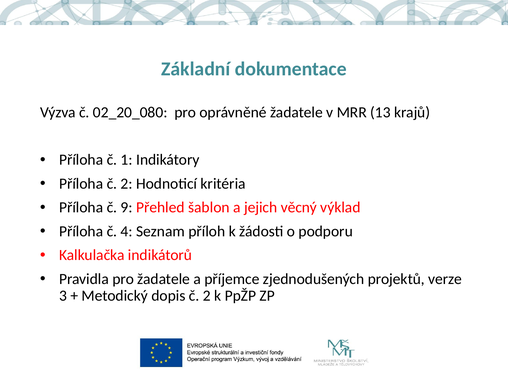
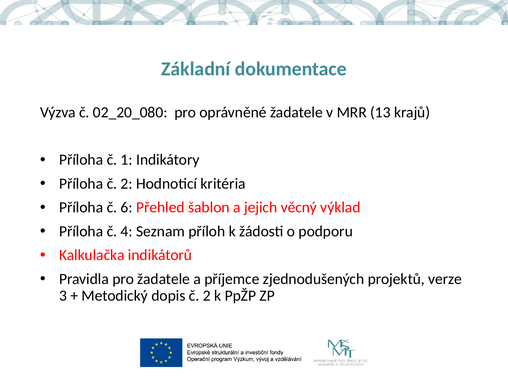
9: 9 -> 6 (127, 207)
